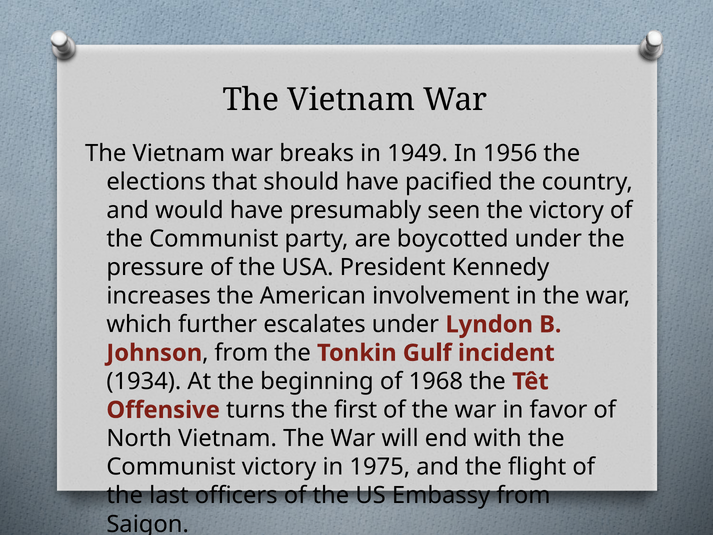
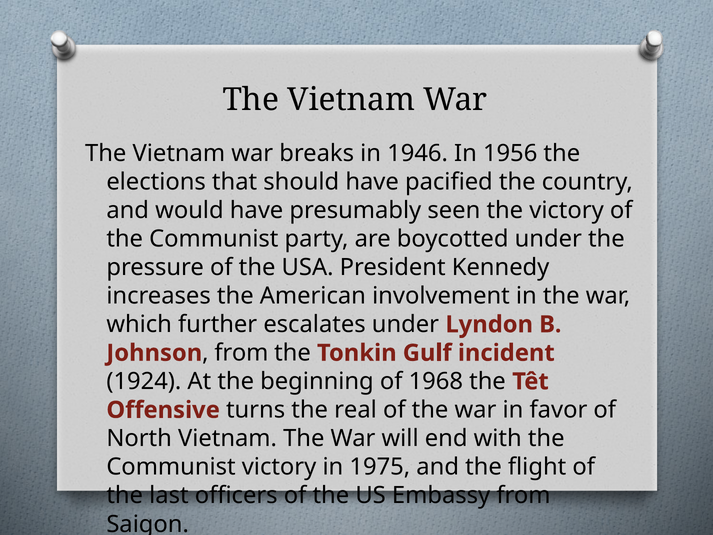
1949: 1949 -> 1946 (418, 153)
1934: 1934 -> 1924 (144, 381)
first: first -> real (356, 410)
